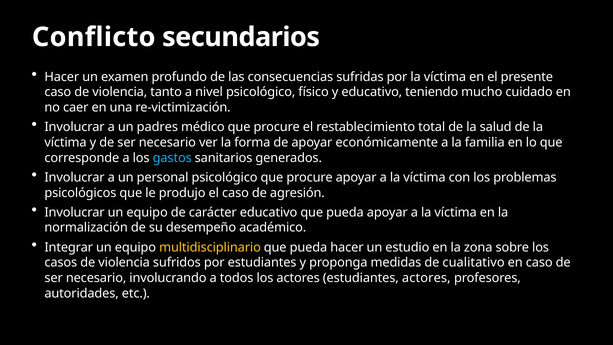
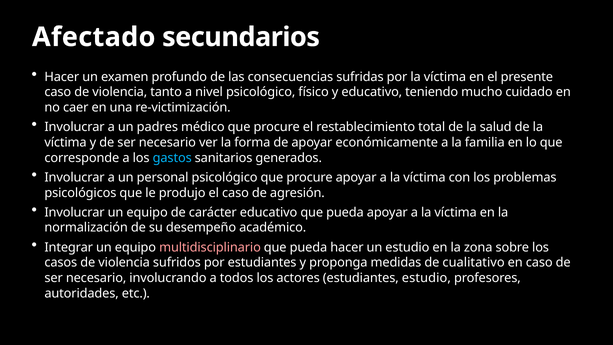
Conflicto: Conflicto -> Afectado (94, 37)
multidisciplinario colour: yellow -> pink (210, 247)
estudiantes actores: actores -> estudio (426, 278)
